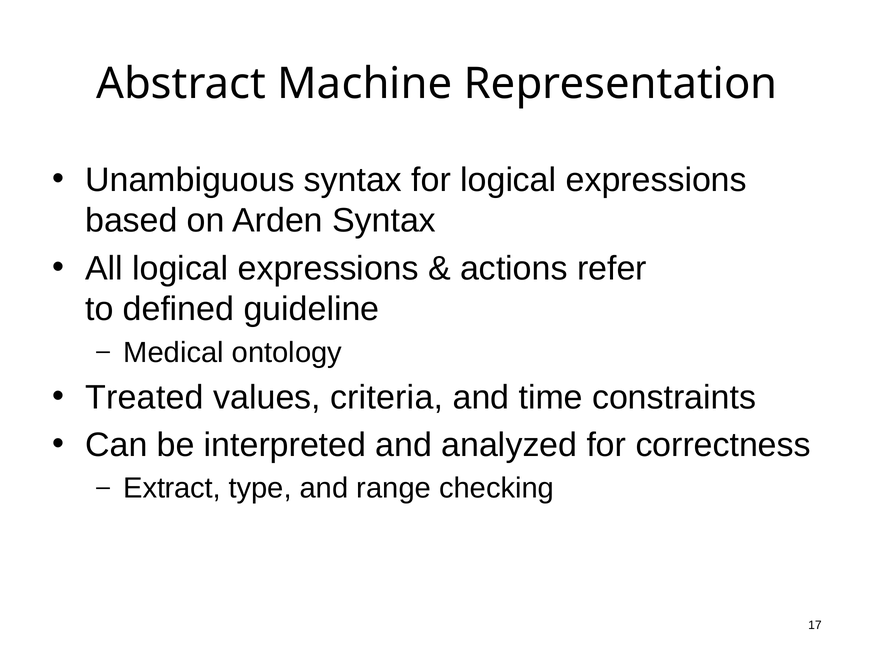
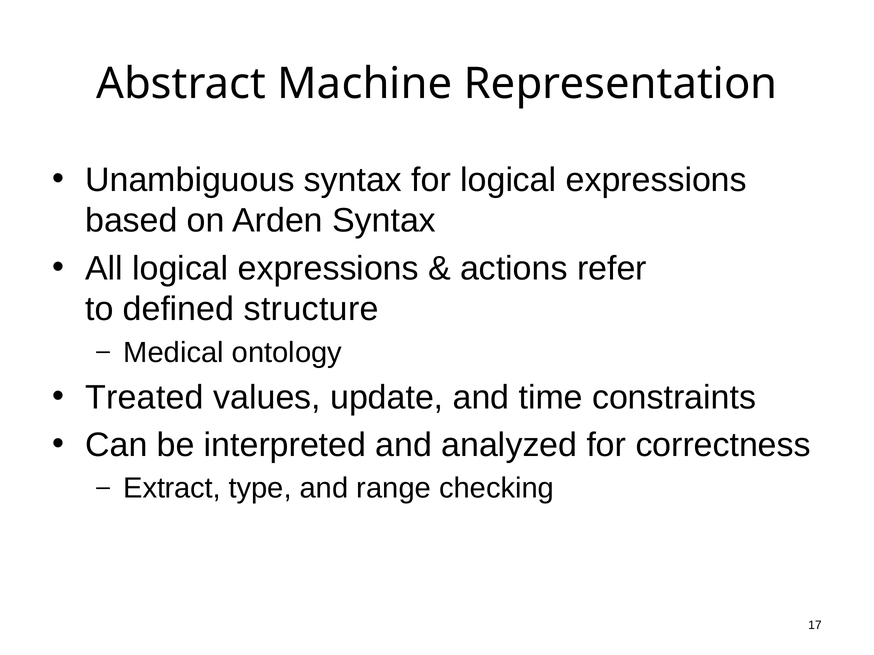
guideline: guideline -> structure (311, 309)
criteria: criteria -> update (387, 398)
